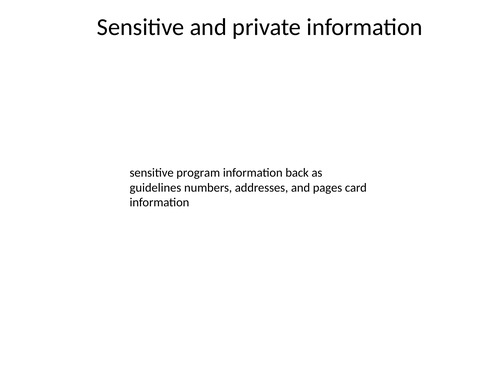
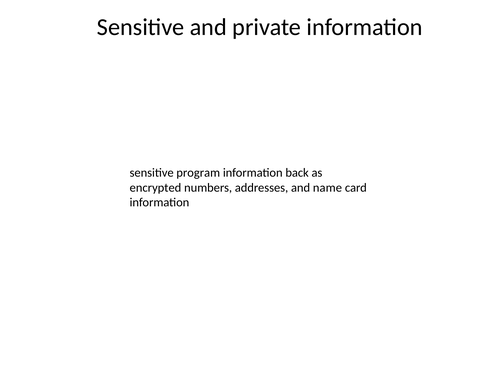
guidelines: guidelines -> encrypted (155, 188)
pages: pages -> name (327, 188)
